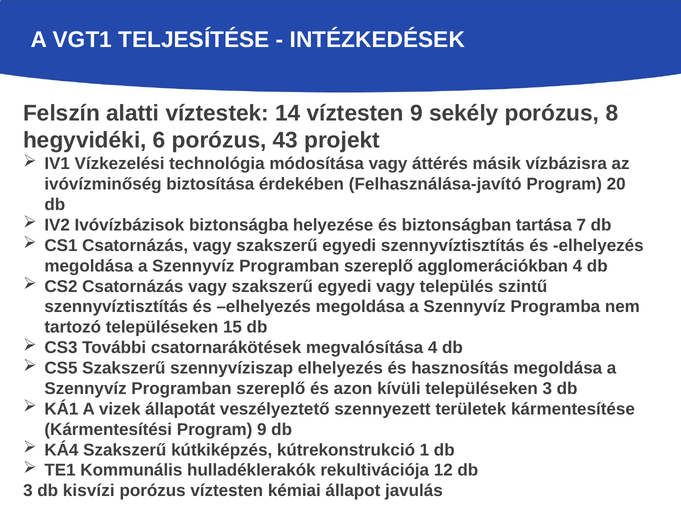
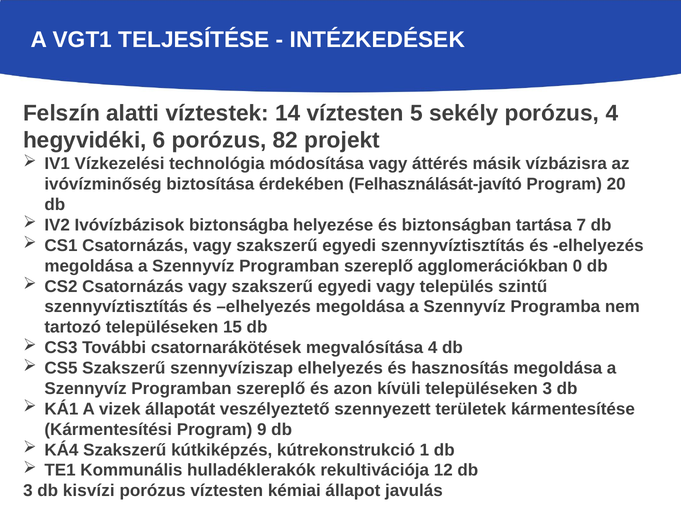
víztesten 9: 9 -> 5 (416, 113)
porózus 8: 8 -> 4 (612, 113)
43: 43 -> 82 (285, 140)
Felhasználása-javító: Felhasználása-javító -> Felhasználását-javító (435, 184)
agglomerációkban 4: 4 -> 0 (577, 266)
